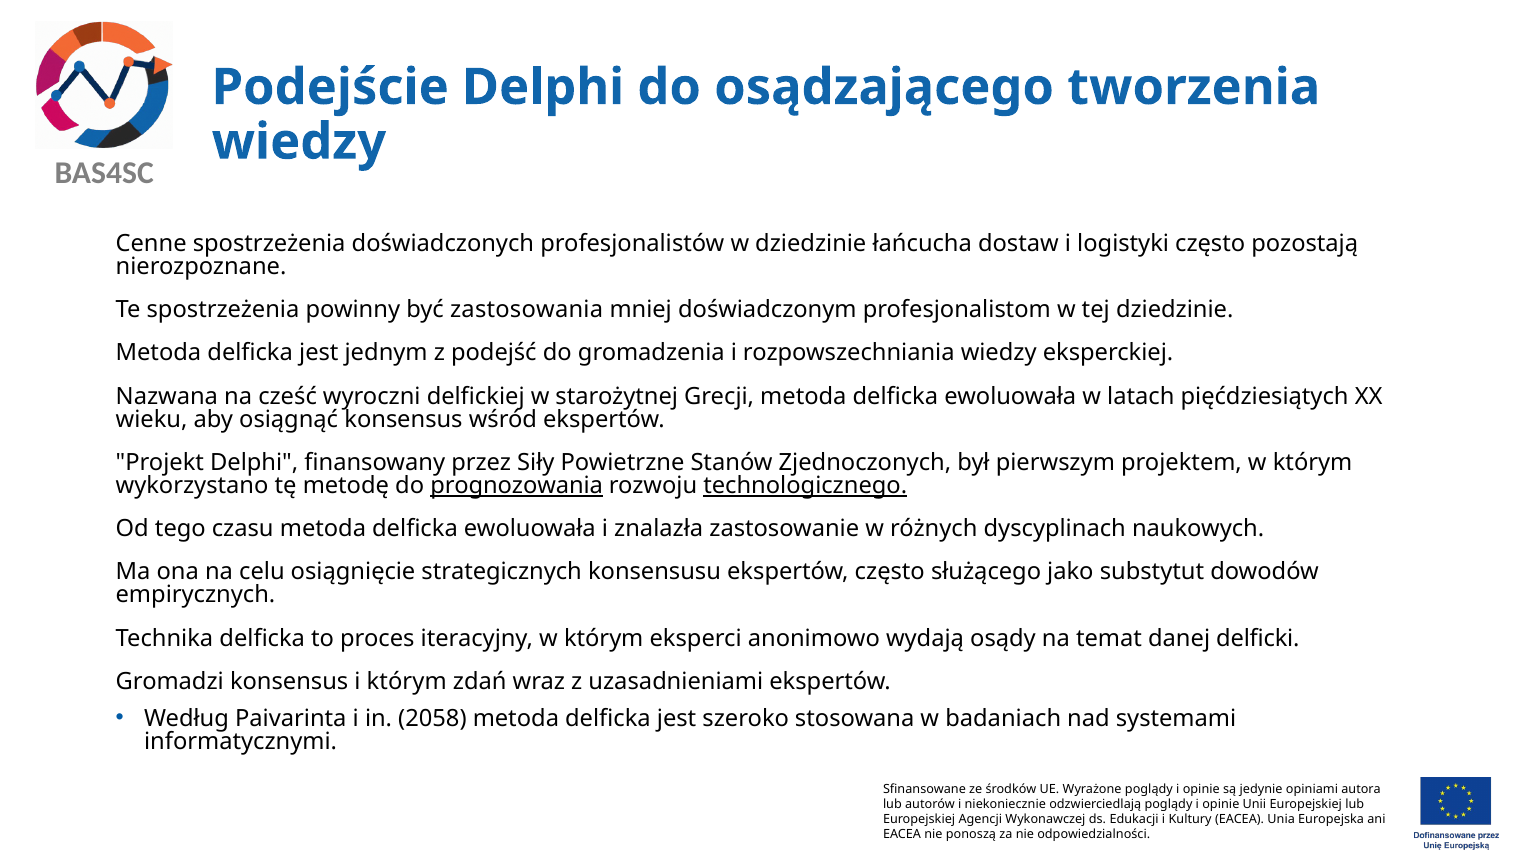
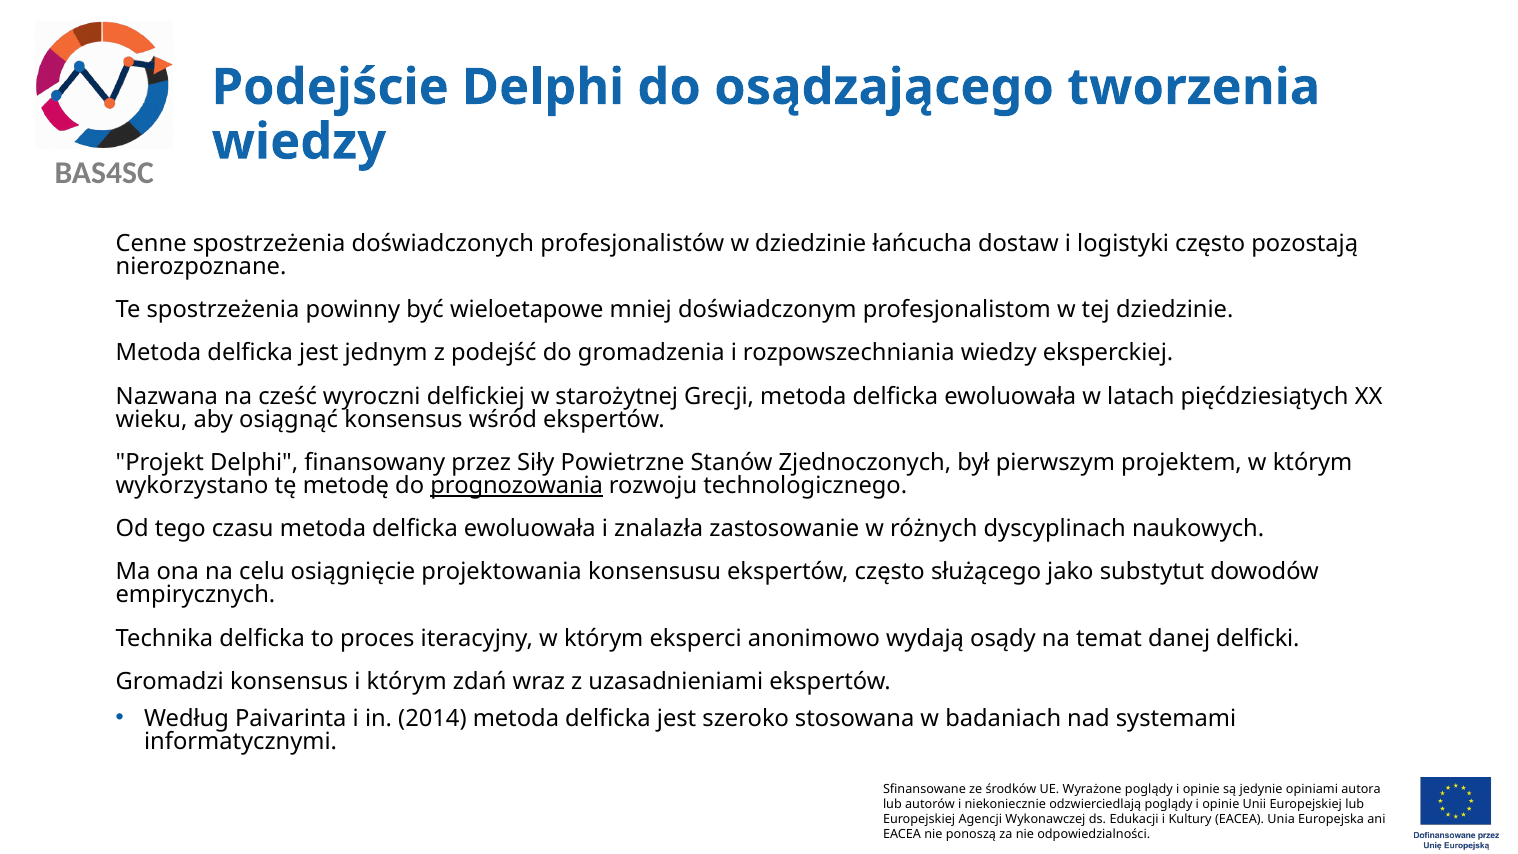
zastosowania: zastosowania -> wieloetapowe (527, 310)
technologicznego underline: present -> none (805, 486)
strategicznych: strategicznych -> projektowania (502, 572)
2058: 2058 -> 2014 (432, 719)
